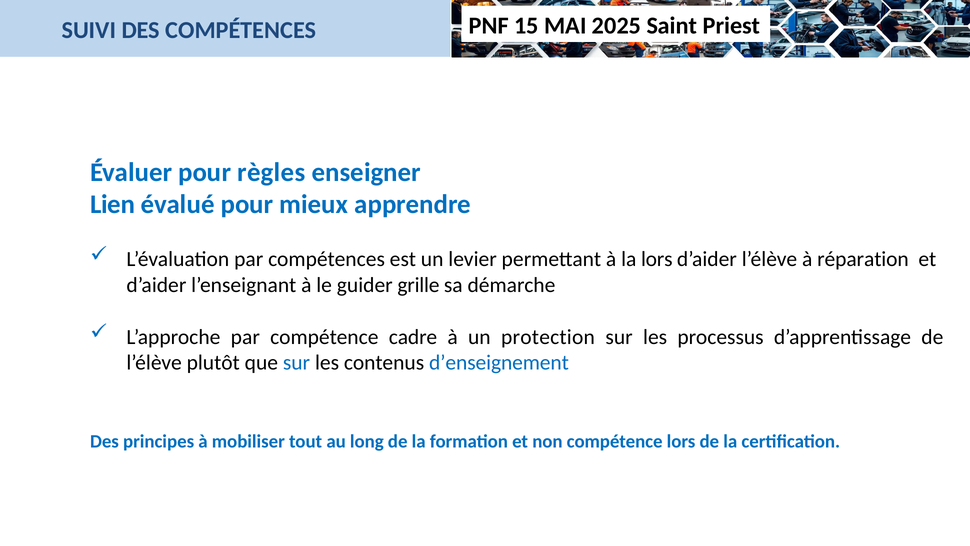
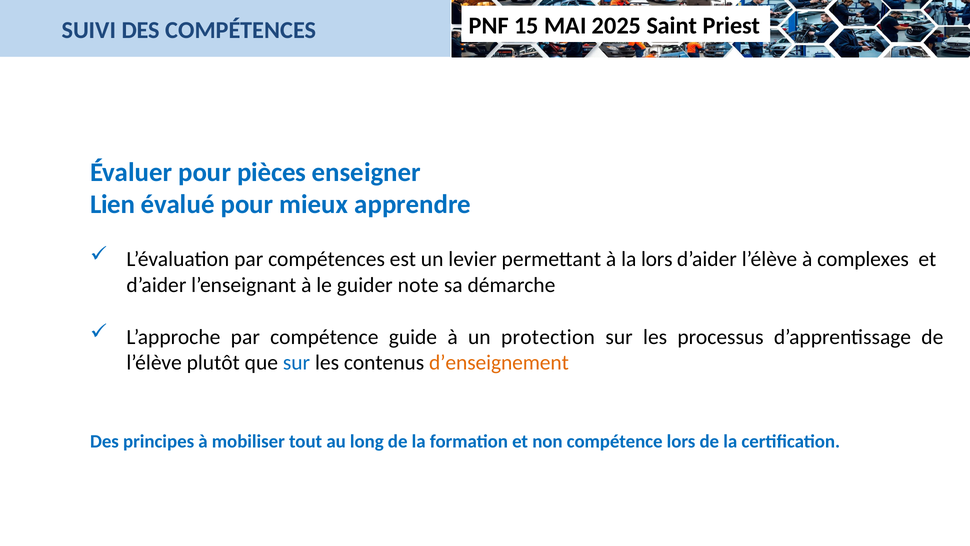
règles: règles -> pièces (272, 172)
réparation: réparation -> complexes (863, 259)
grille: grille -> note (418, 285)
cadre: cadre -> guide (413, 337)
d’enseignement colour: blue -> orange (499, 363)
